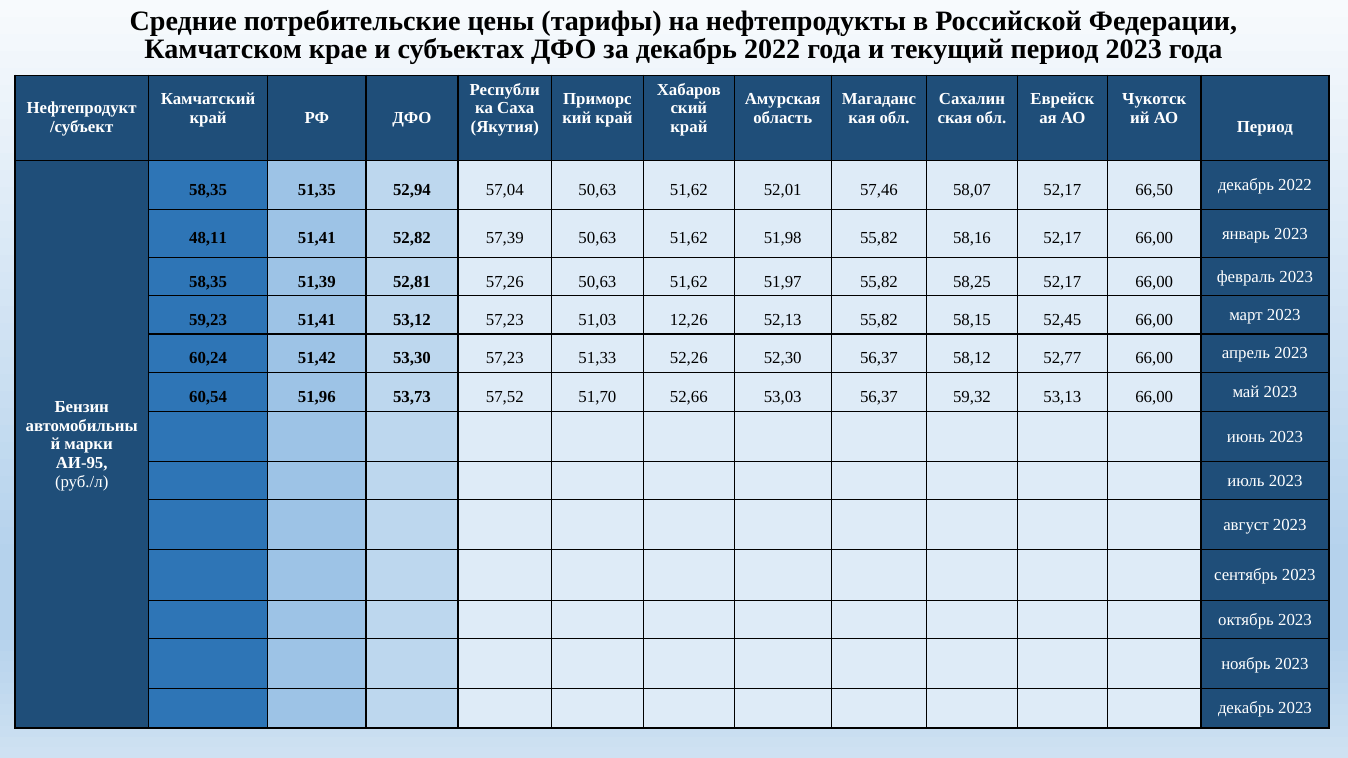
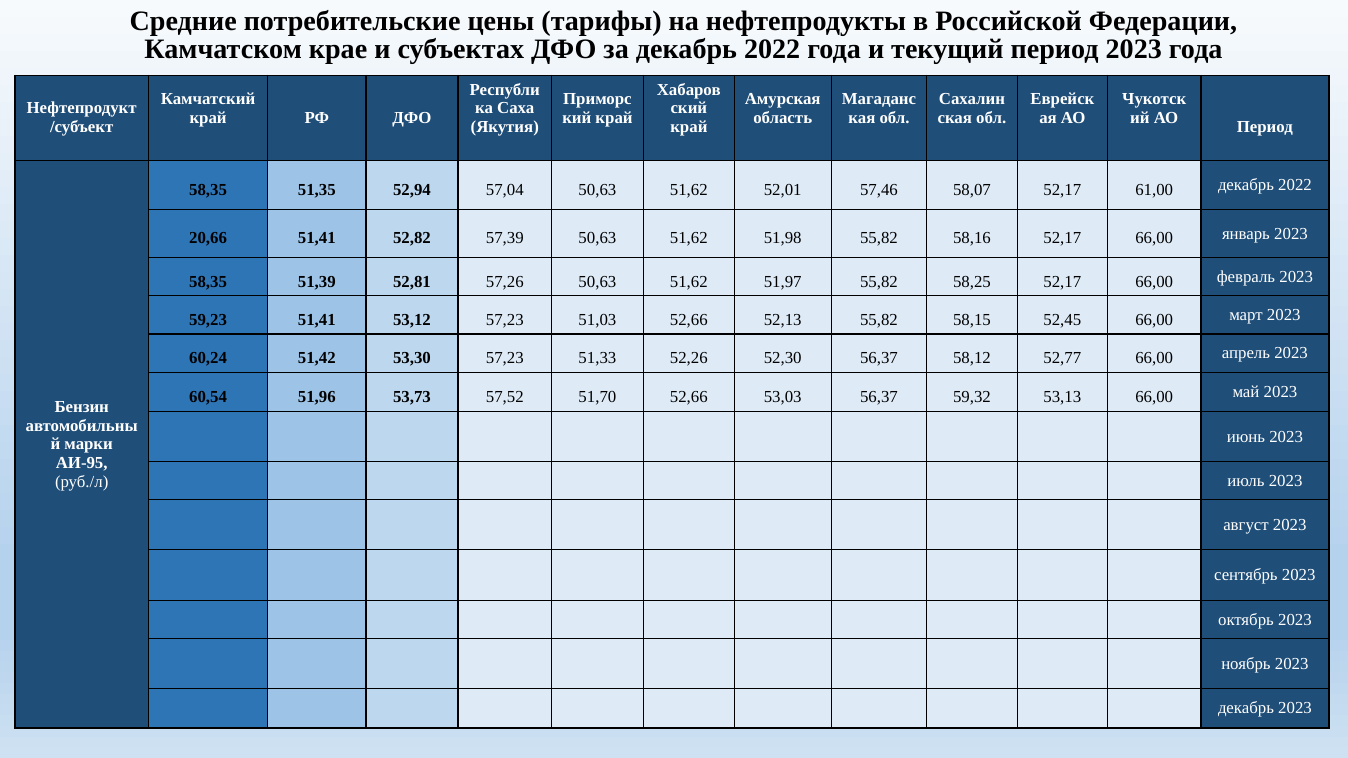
66,50: 66,50 -> 61,00 (1154, 190)
48,11: 48,11 -> 20,66 (208, 238)
51,03 12,26: 12,26 -> 52,66 (689, 320)
